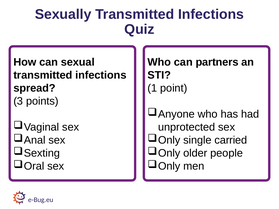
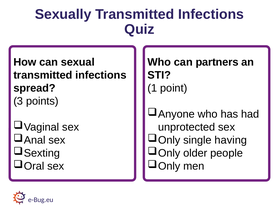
carried: carried -> having (231, 140)
